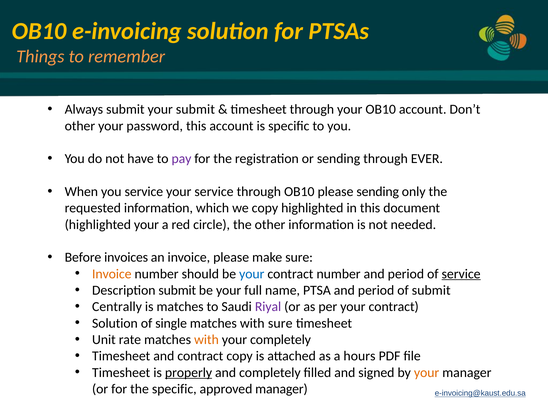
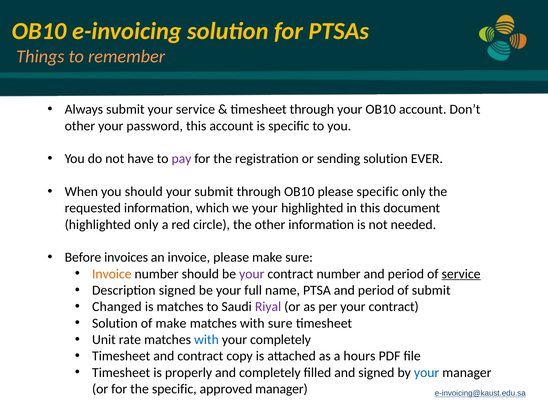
your submit: submit -> service (195, 109)
sending through: through -> solution (386, 159)
you service: service -> should (144, 192)
your service: service -> submit (214, 192)
please sending: sending -> specific (378, 192)
we copy: copy -> your (265, 208)
highlighted your: your -> only (146, 225)
your colour: blue -> purple (252, 274)
Description submit: submit -> signed (177, 290)
Centrally: Centrally -> Changed (117, 307)
of single: single -> make (171, 323)
with colour: orange -> blue (206, 340)
properly underline: present -> none (189, 372)
your colour: orange -> blue (427, 372)
